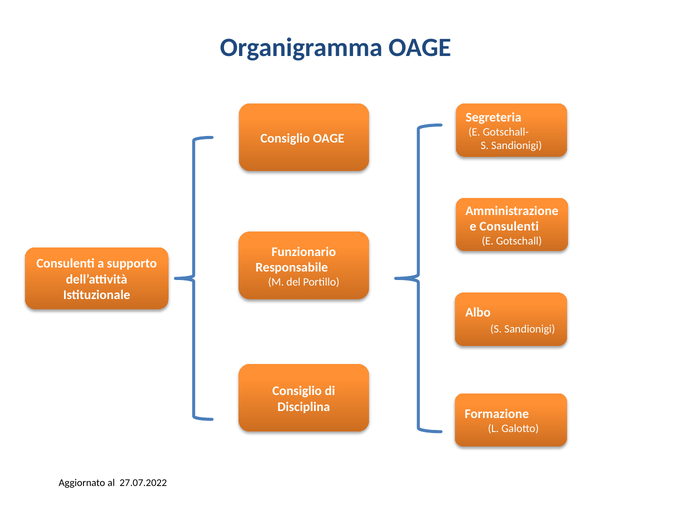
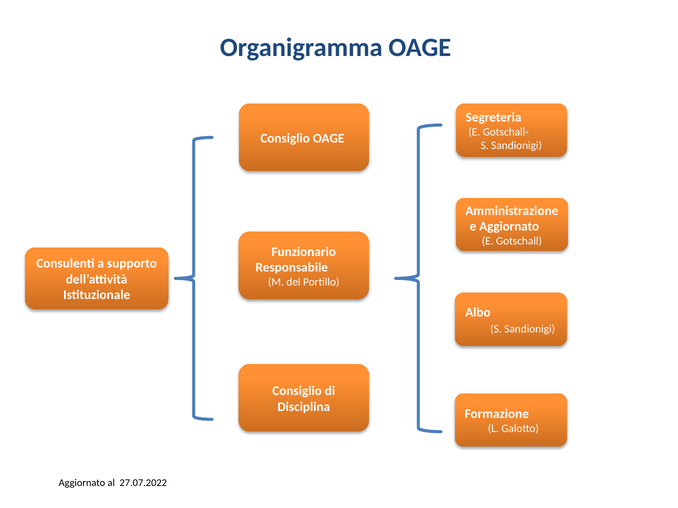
e Consulenti: Consulenti -> Aggiornato (509, 227)
